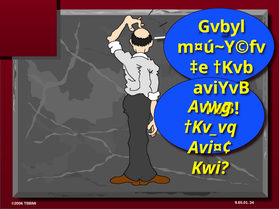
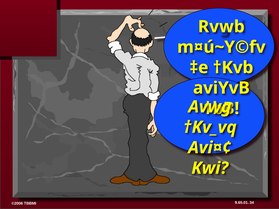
Gvbyl: Gvbyl -> Rvwb (221, 27)
